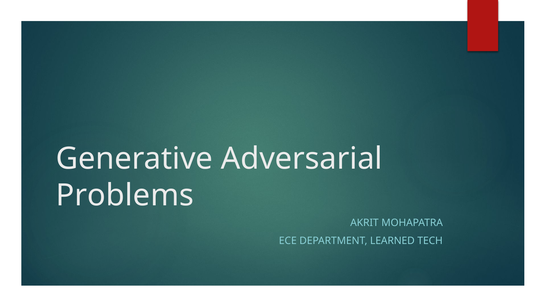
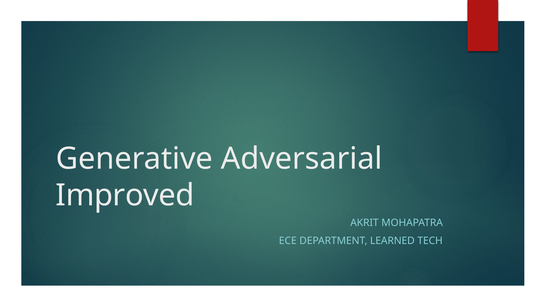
Problems: Problems -> Improved (125, 196)
